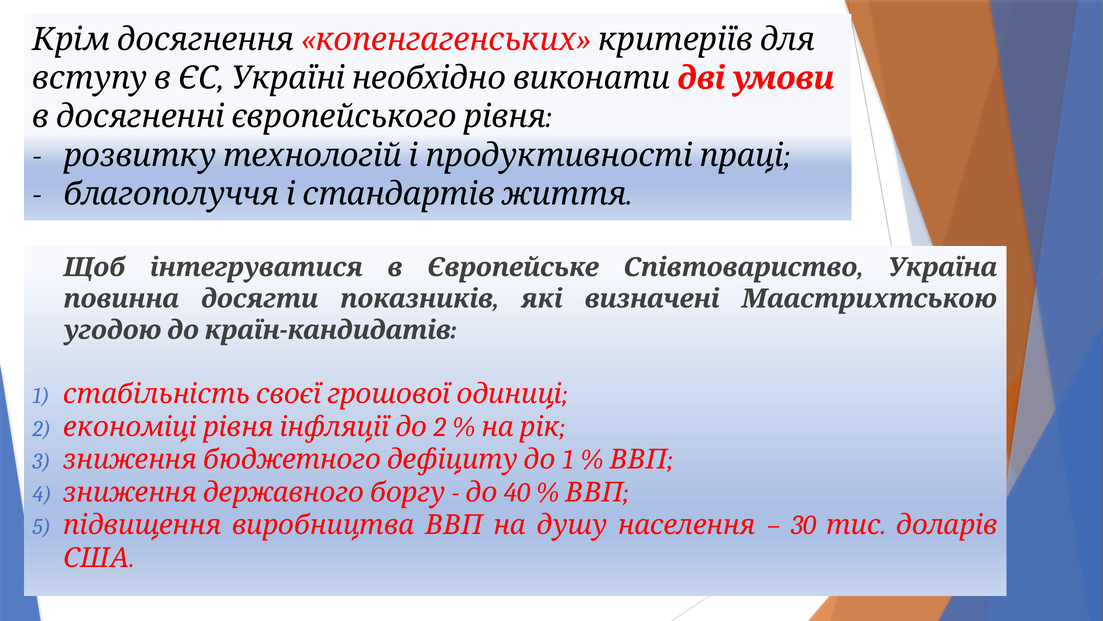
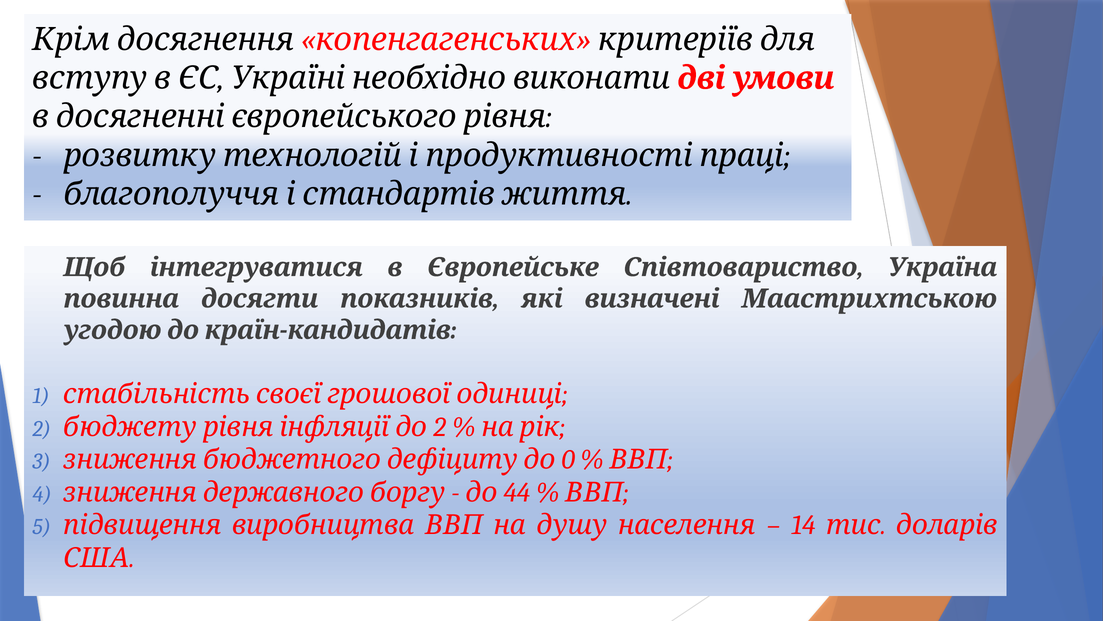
економіці: економіці -> бюджету (130, 427)
3 1: 1 -> 0 (568, 459)
40: 40 -> 44 (517, 492)
30: 30 -> 14 (803, 525)
